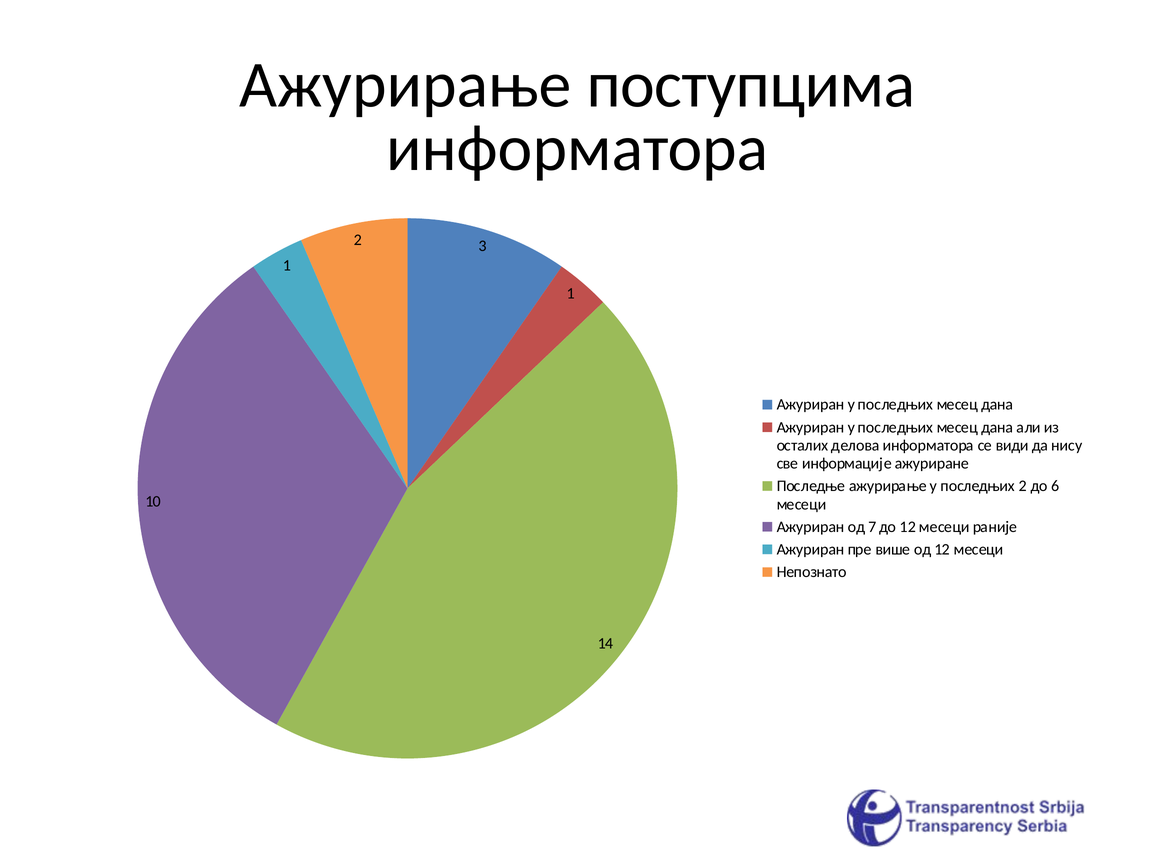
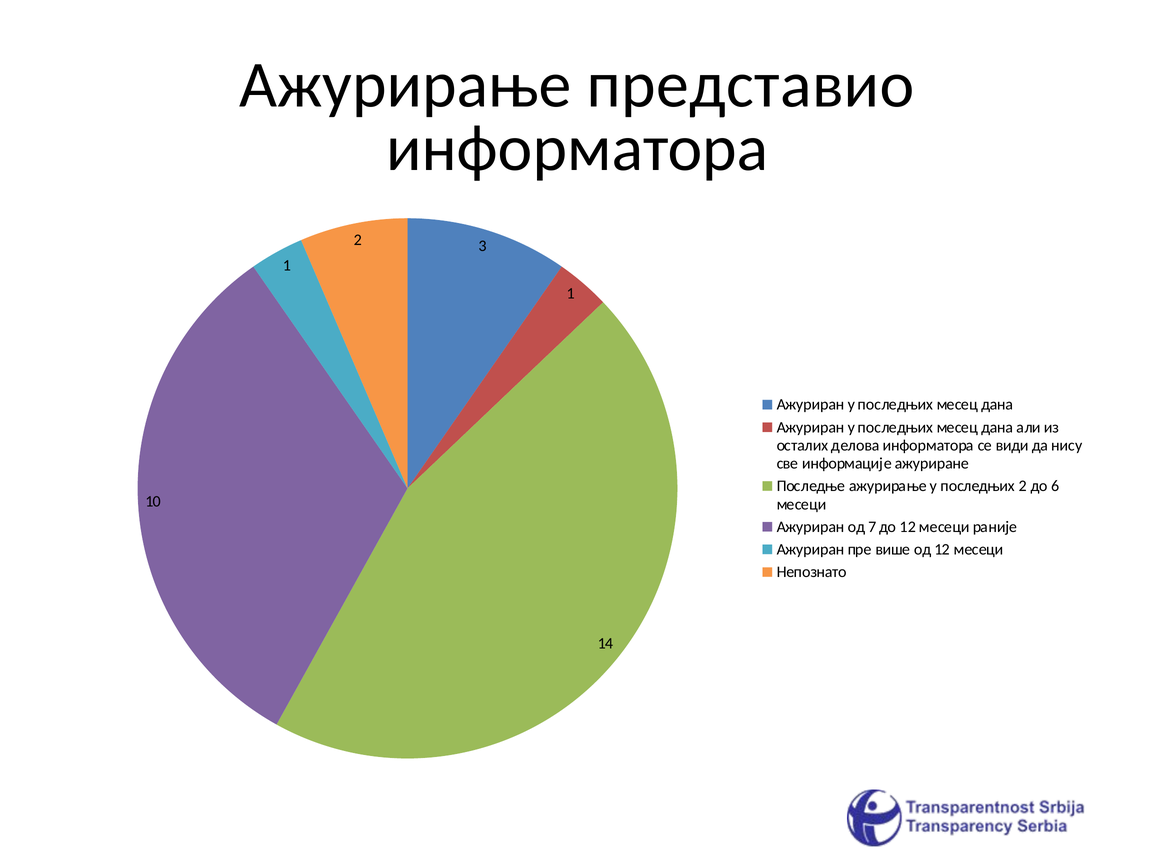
поступцима: поступцима -> представио (751, 85)
